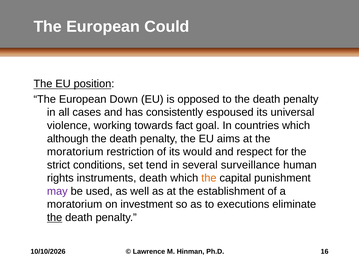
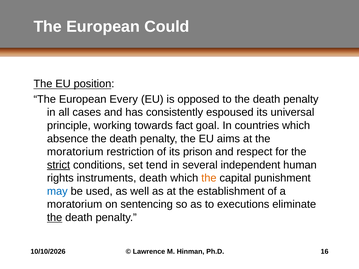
Down: Down -> Every (124, 99)
violence: violence -> principle (69, 126)
although: although -> absence (68, 139)
would: would -> prison (198, 152)
strict underline: none -> present (59, 165)
surveillance: surveillance -> independent (250, 165)
may colour: purple -> blue (57, 191)
investment: investment -> sentencing (147, 205)
